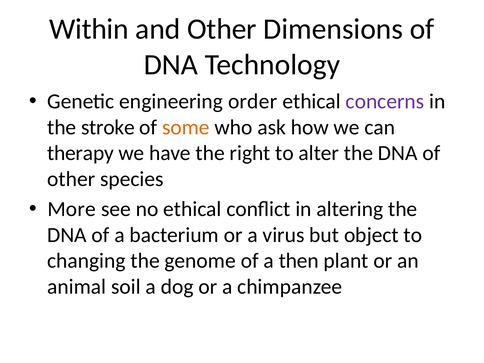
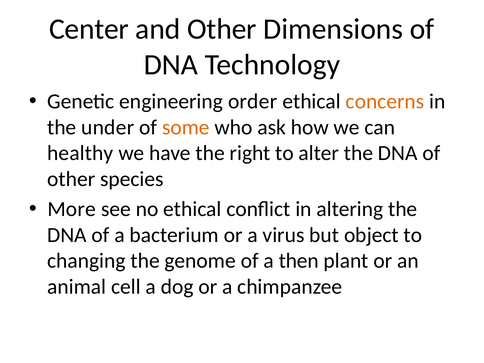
Within: Within -> Center (89, 29)
concerns colour: purple -> orange (385, 102)
stroke: stroke -> under (108, 127)
therapy: therapy -> healthy (80, 153)
soil: soil -> cell (126, 287)
